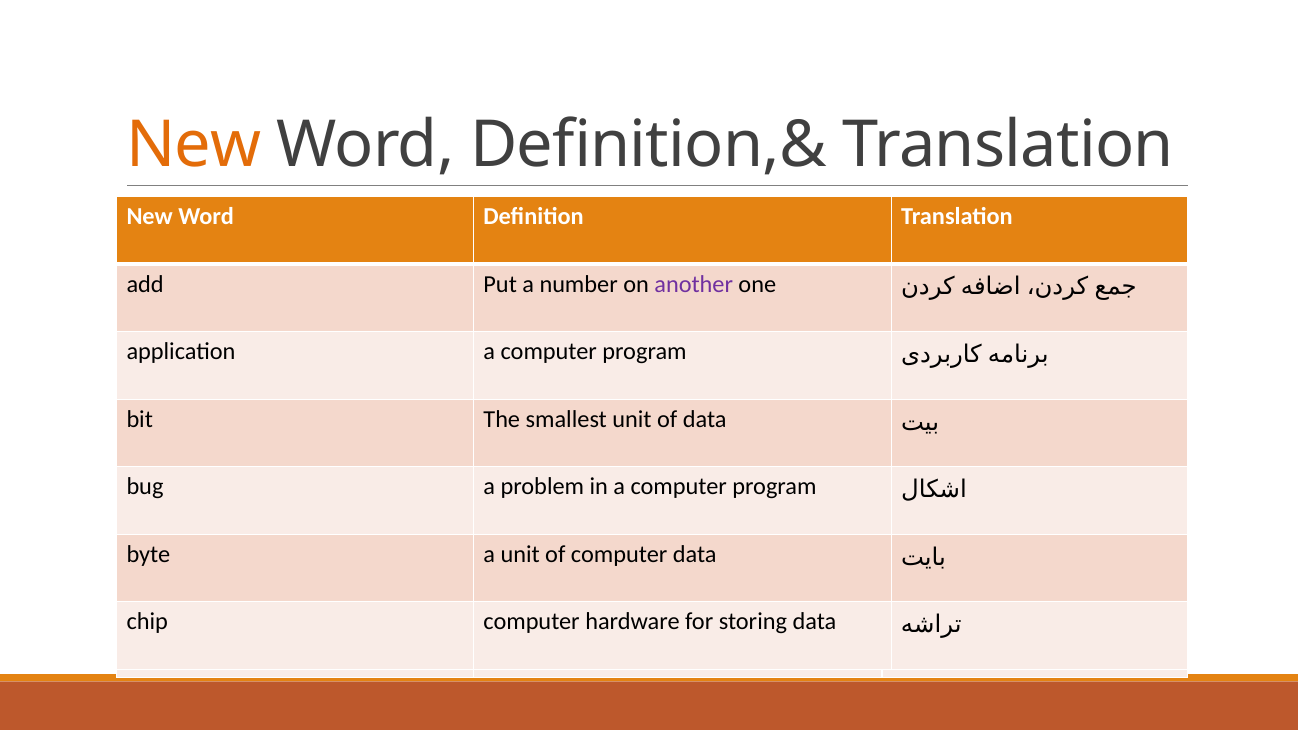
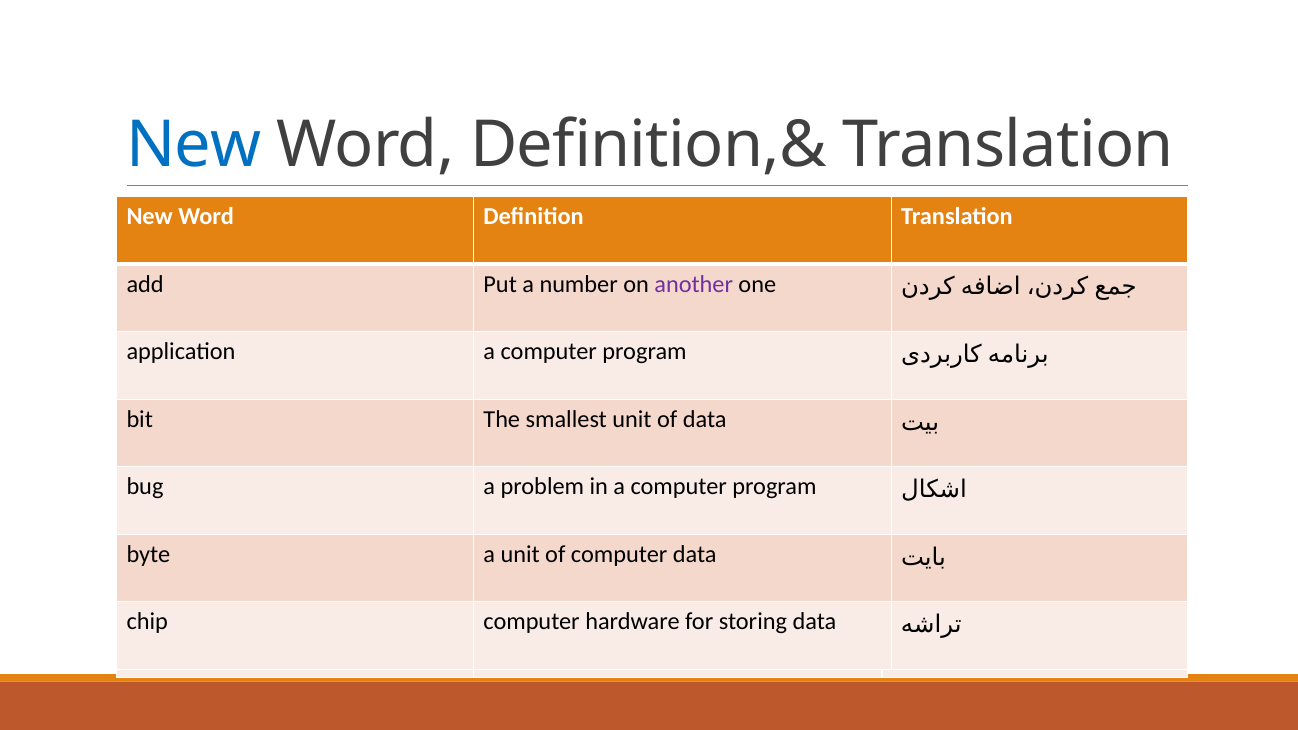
New colour: orange -> blue (194, 145)
